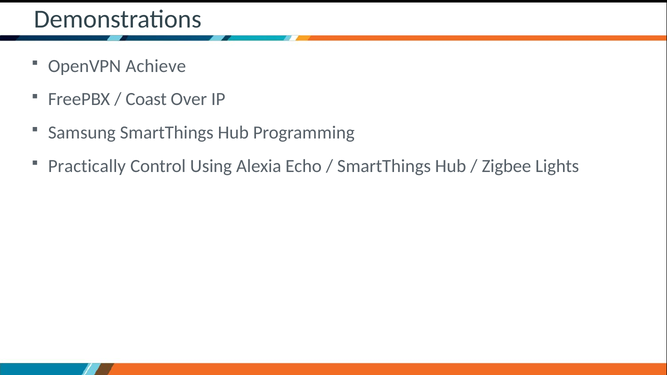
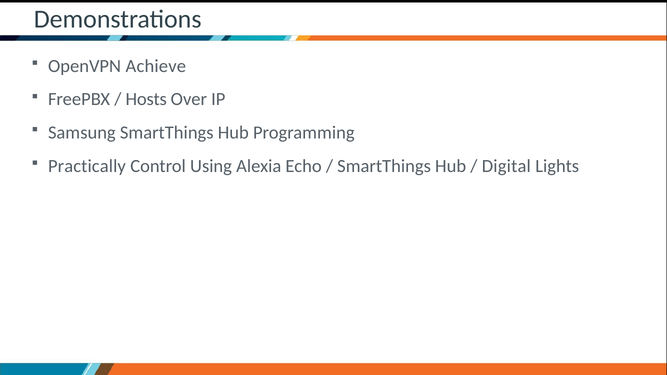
Coast: Coast -> Hosts (146, 100)
Zigbee: Zigbee -> Digital (506, 166)
